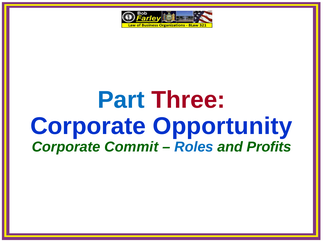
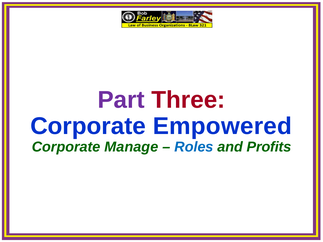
Part colour: blue -> purple (121, 100)
Opportunity: Opportunity -> Empowered (222, 126)
Commit: Commit -> Manage (131, 147)
